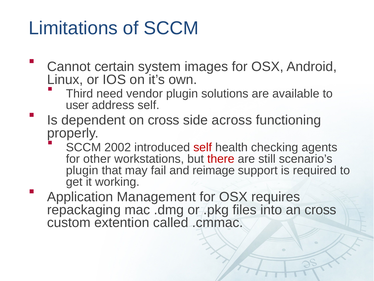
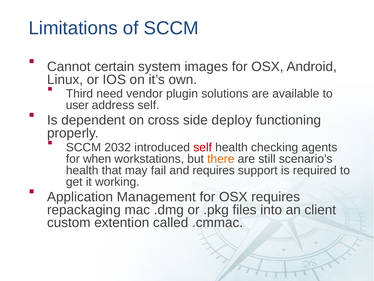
across: across -> deploy (232, 120)
2002: 2002 -> 2032 (118, 147)
other: other -> when (97, 159)
there colour: red -> orange (221, 159)
plugin: plugin -> health (82, 170)
and reimage: reimage -> requires (214, 170)
an cross: cross -> client (320, 209)
